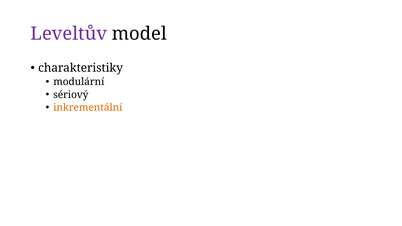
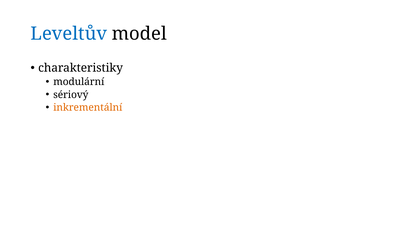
Leveltův colour: purple -> blue (69, 34)
